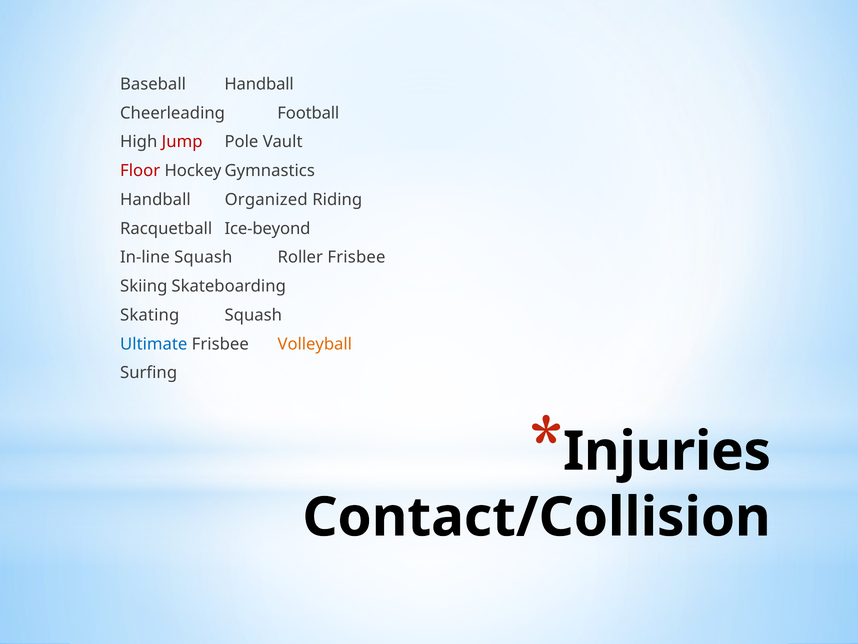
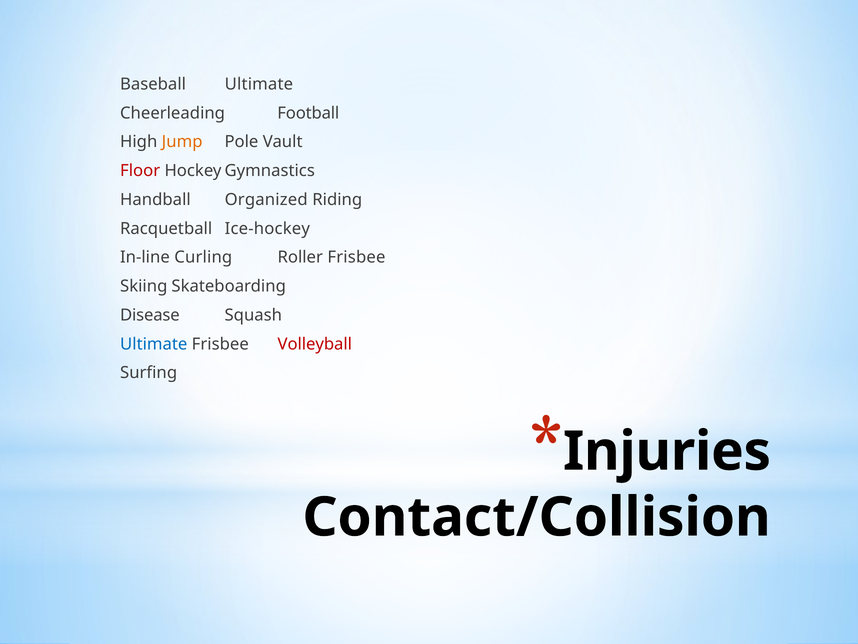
Baseball Handball: Handball -> Ultimate (259, 84)
Jump colour: red -> orange (182, 142)
Ice-beyond: Ice-beyond -> Ice-hockey (267, 228)
In-line Squash: Squash -> Curling (203, 257)
Skating: Skating -> Disease (150, 315)
Volleyball colour: orange -> red (315, 344)
